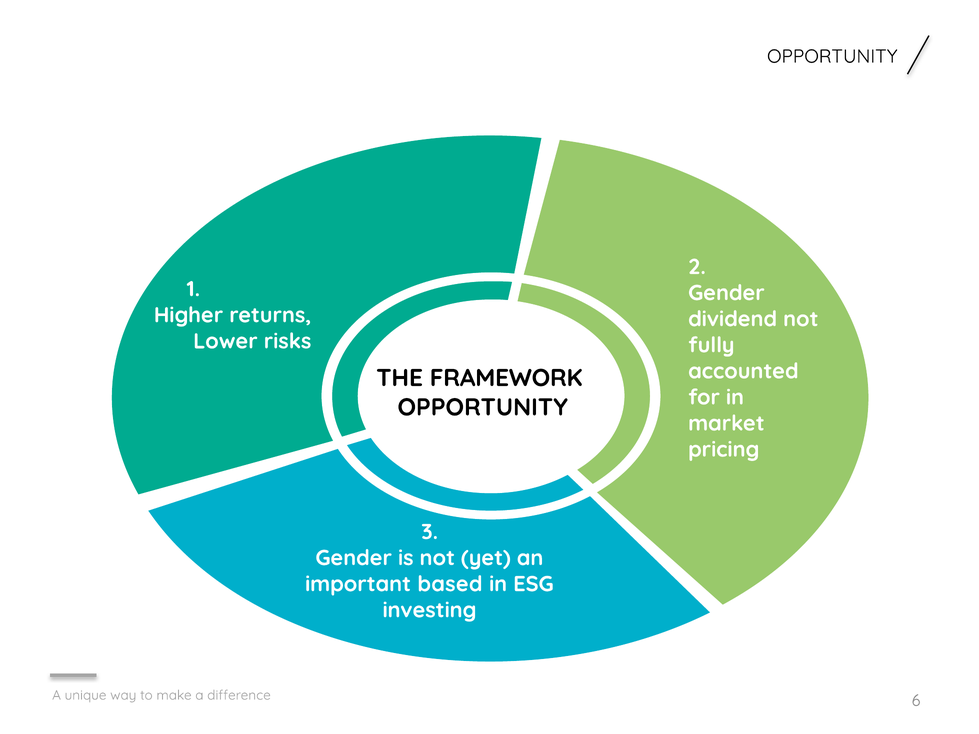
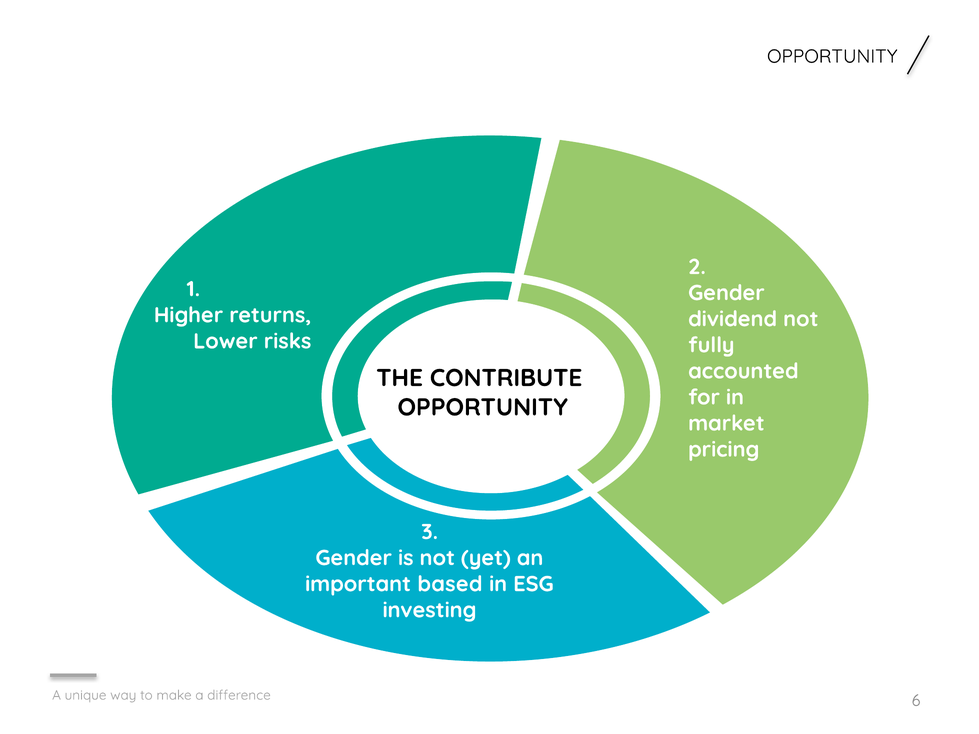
FRAMEWORK: FRAMEWORK -> CONTRIBUTE (506, 378)
